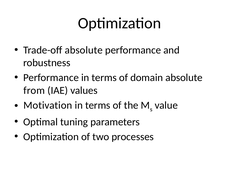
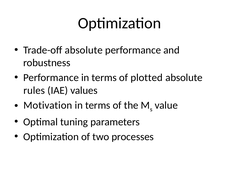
domain: domain -> plotted (147, 78)
from: from -> rules (34, 91)
